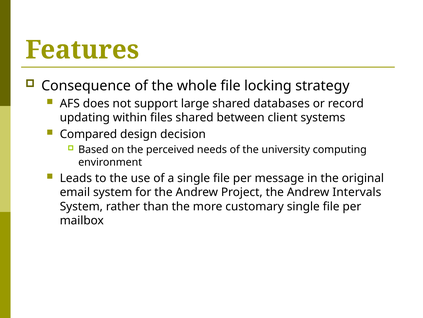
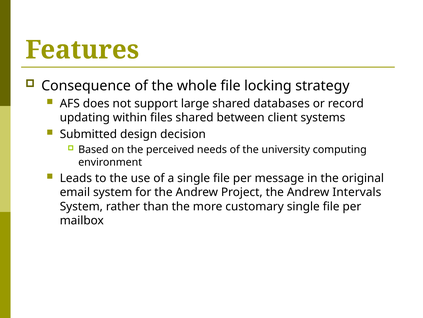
Compared: Compared -> Submitted (88, 134)
